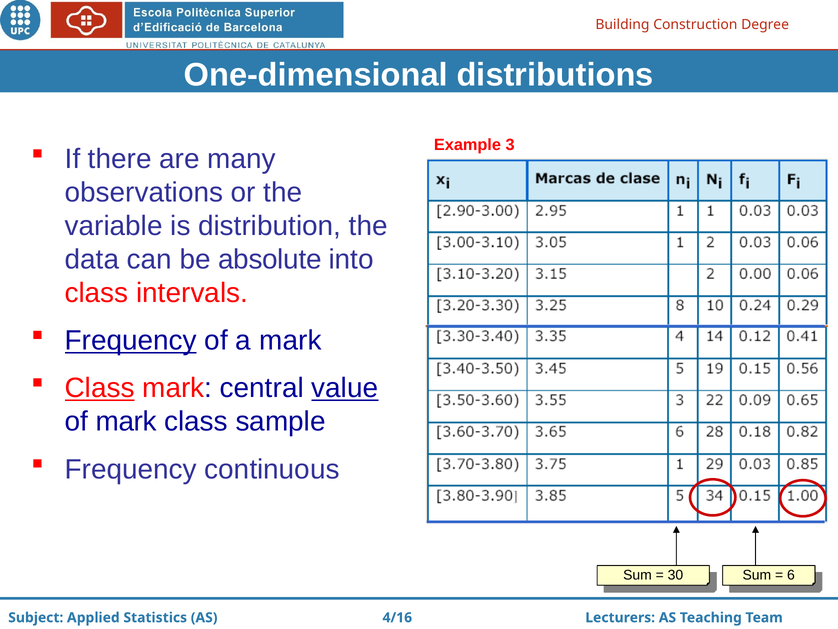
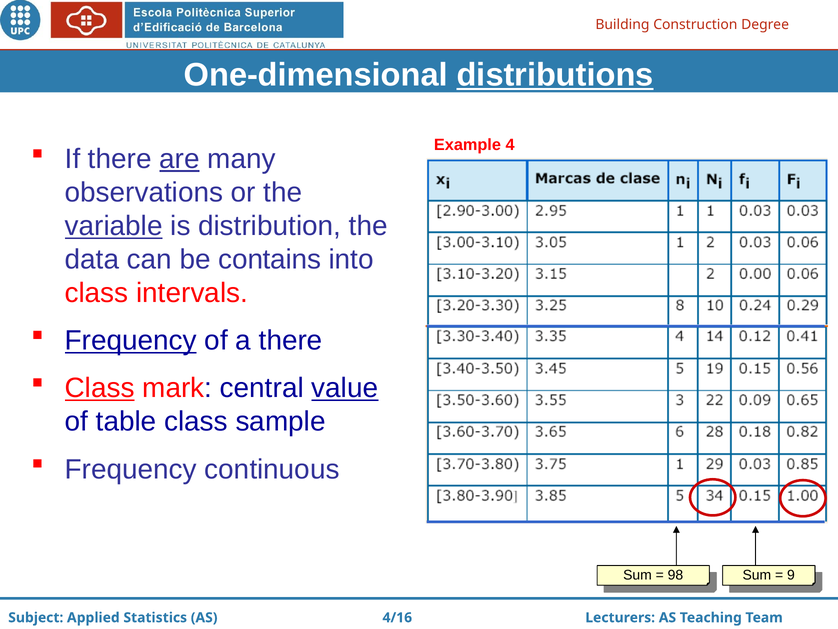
distributions underline: none -> present (555, 75)
3: 3 -> 4 (510, 145)
are underline: none -> present (180, 159)
variable underline: none -> present (114, 226)
absolute: absolute -> contains (270, 259)
a mark: mark -> there (291, 340)
of mark: mark -> table (126, 421)
30: 30 -> 98 (675, 575)
6: 6 -> 9 (791, 575)
